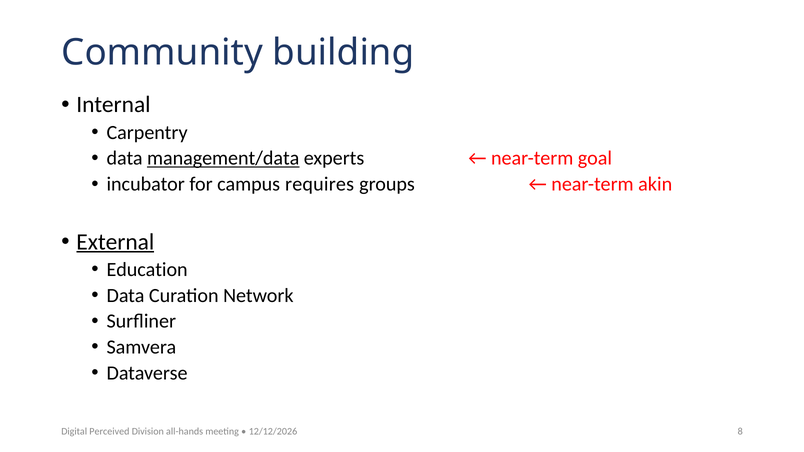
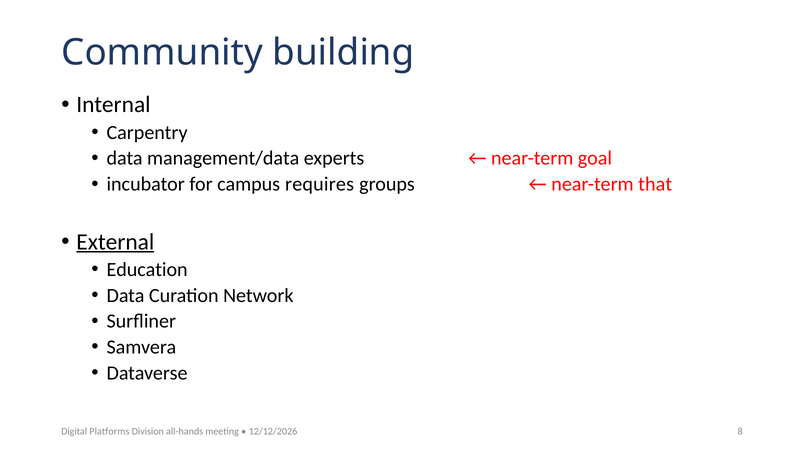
management/data underline: present -> none (223, 158)
akin: akin -> that (655, 184)
Perceived: Perceived -> Platforms (109, 432)
